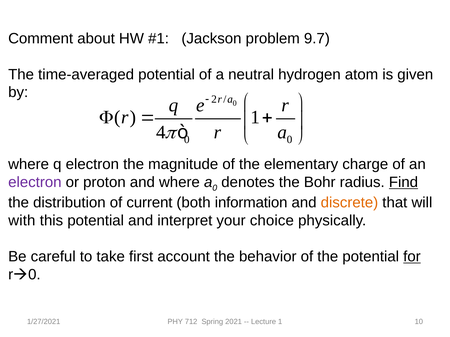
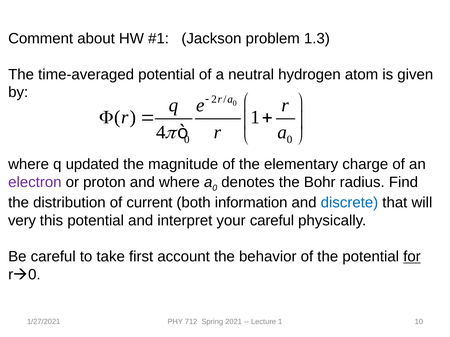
9.7: 9.7 -> 1.3 (317, 39)
q electron: electron -> updated (92, 165)
Find underline: present -> none (403, 183)
discrete colour: orange -> blue (349, 203)
with: with -> very (22, 221)
your choice: choice -> careful (272, 221)
